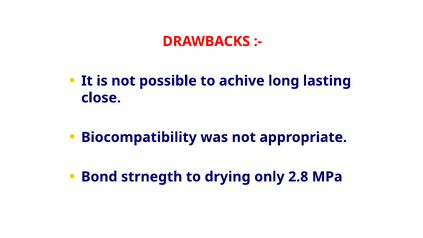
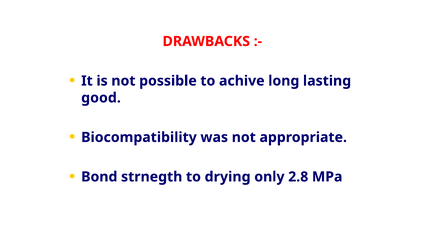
close: close -> good (101, 98)
